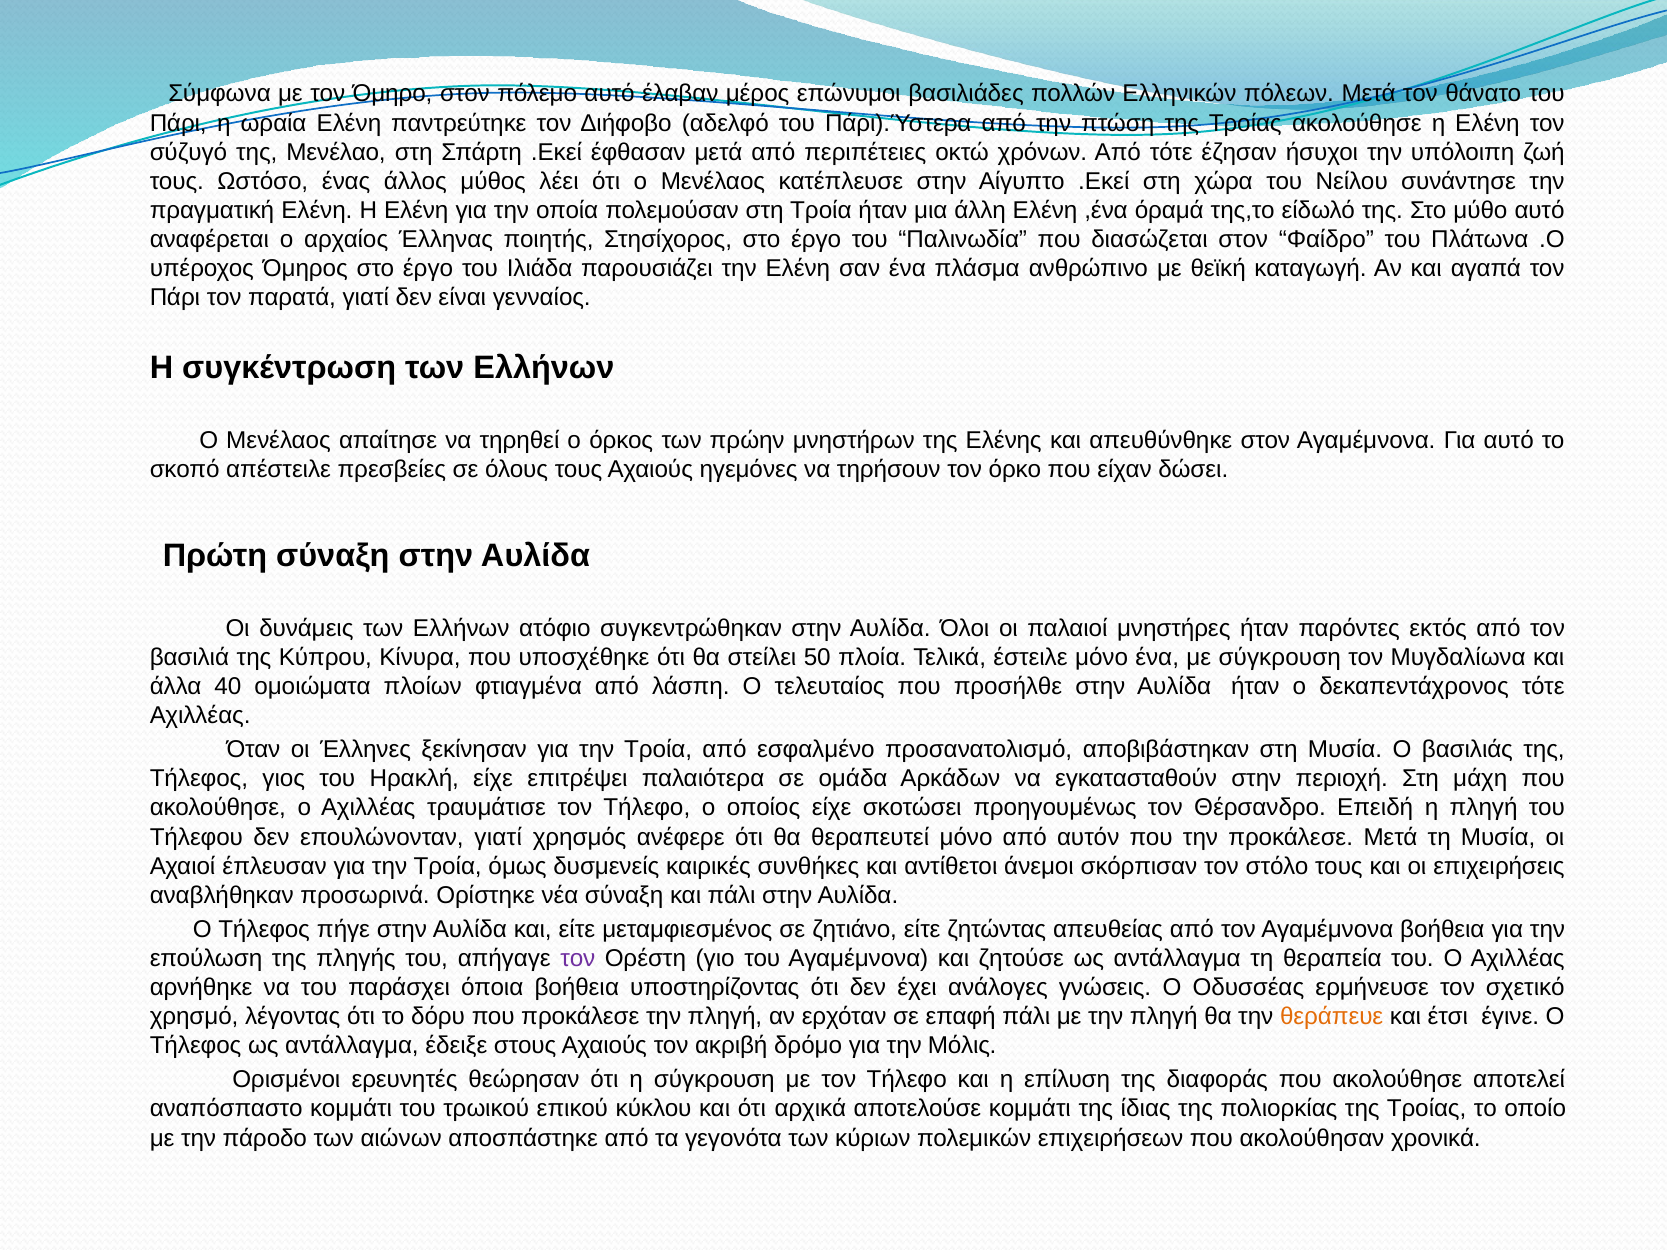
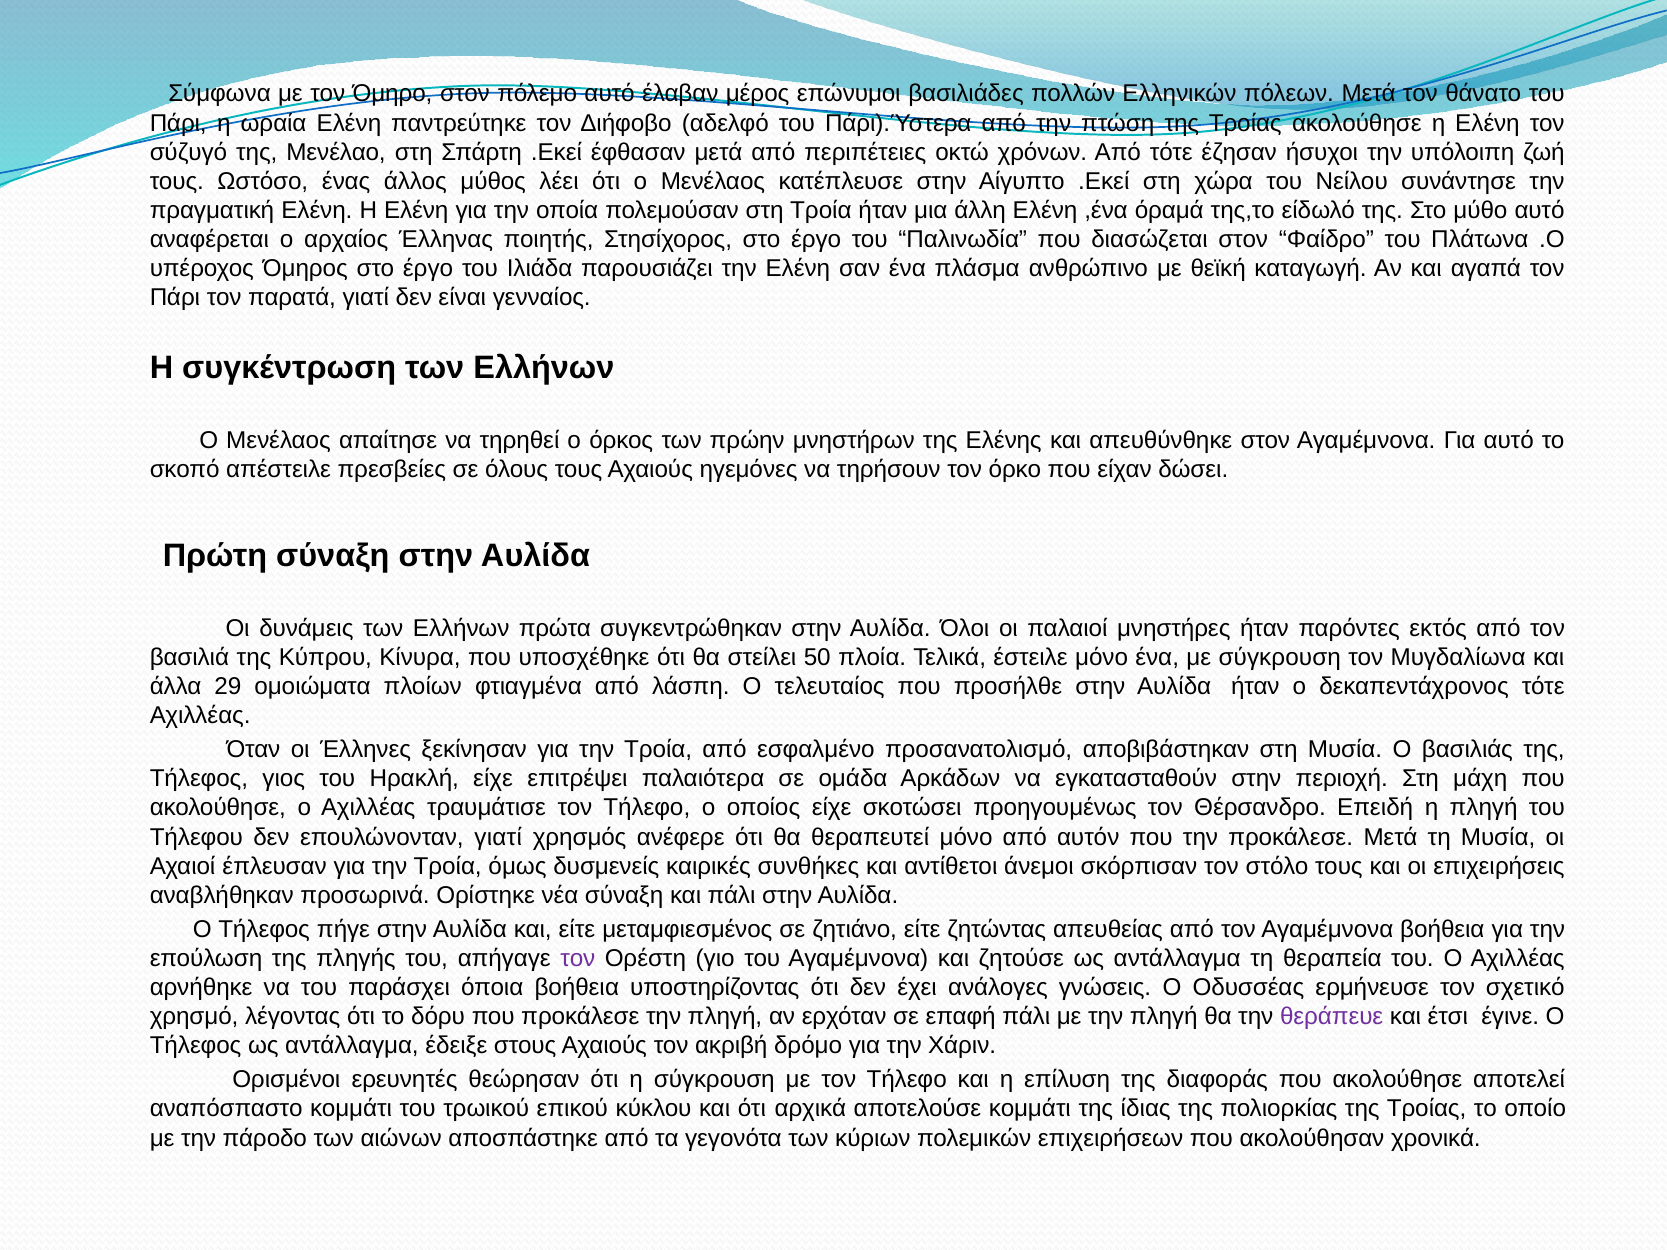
ατόφιο: ατόφιο -> πρώτα (555, 628)
40: 40 -> 29 (228, 687)
θεράπευε colour: orange -> purple (1332, 1017)
Μόλις: Μόλις -> Χάριν (962, 1046)
